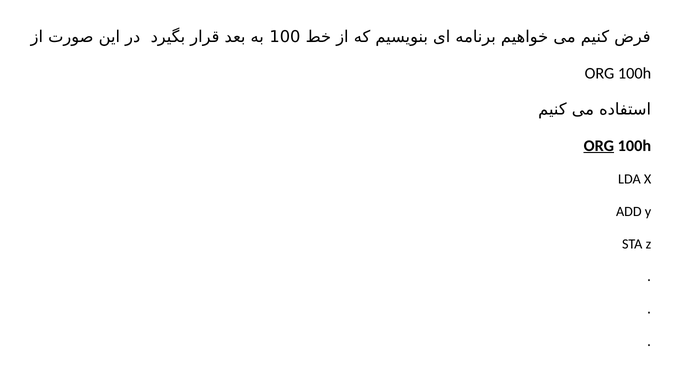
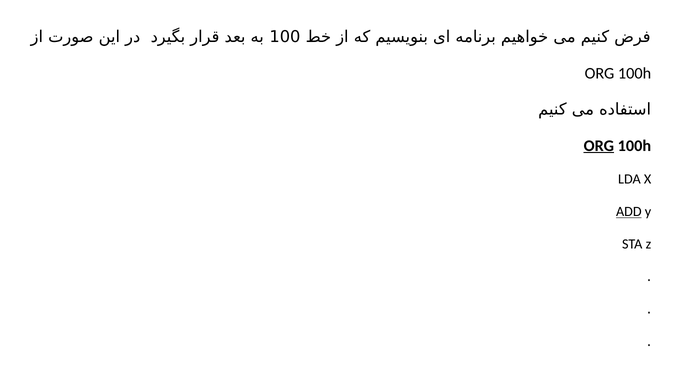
ADD underline: none -> present (629, 212)
